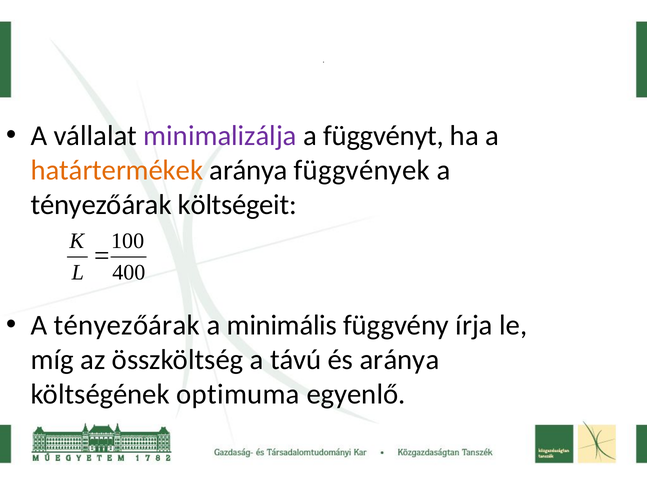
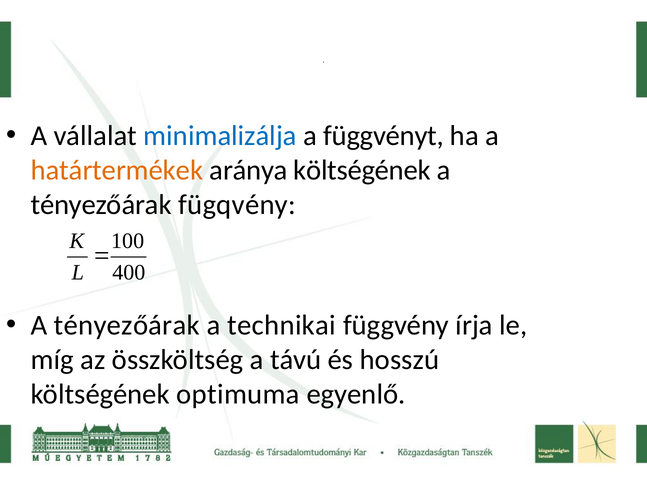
minimalizálja colour: purple -> blue (220, 136)
aránya függvények: függvények -> költségének (362, 170)
költségeit: költségeit -> fügqvény (237, 205)
minimális: minimális -> technikai (282, 326)
és aránya: aránya -> hosszú (399, 360)
